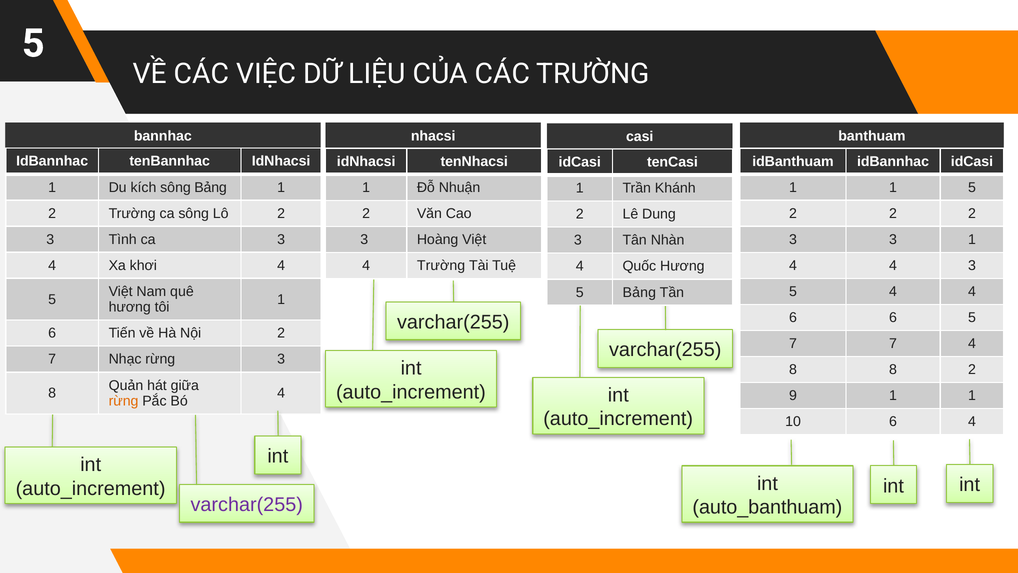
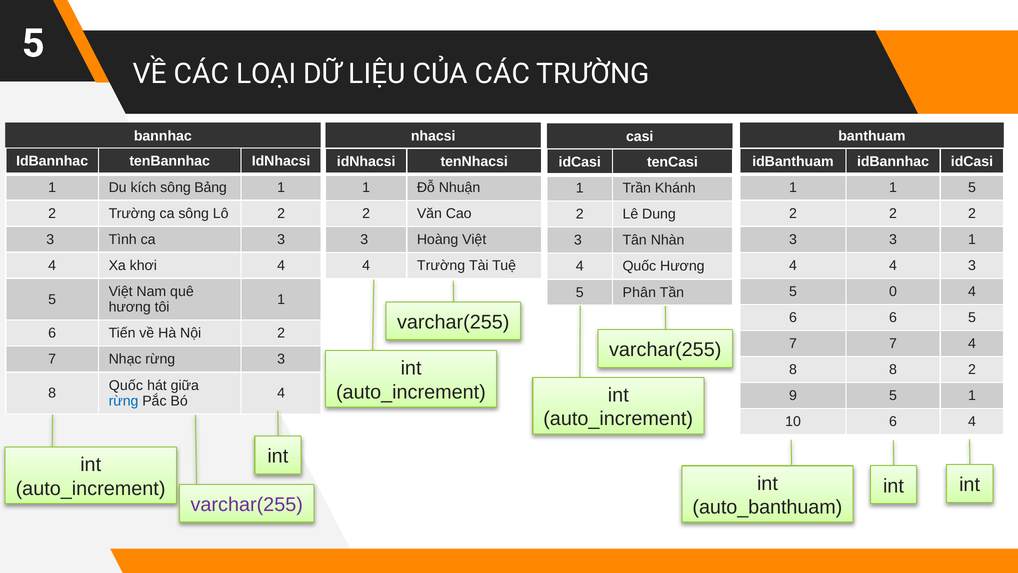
VIỆC: VIỆC -> LOẠI (266, 74)
5 4: 4 -> 0 (893, 291)
5 Bảng: Bảng -> Phân (639, 292)
Quản: Quản -> Quốc (126, 385)
9 1: 1 -> 5 (893, 395)
rừng colour: orange -> blue (124, 401)
